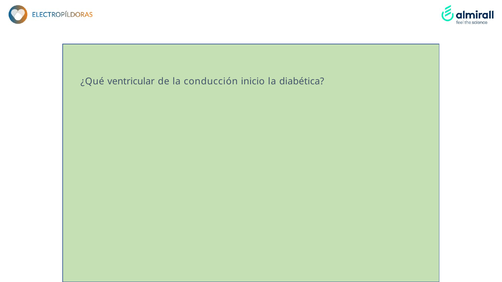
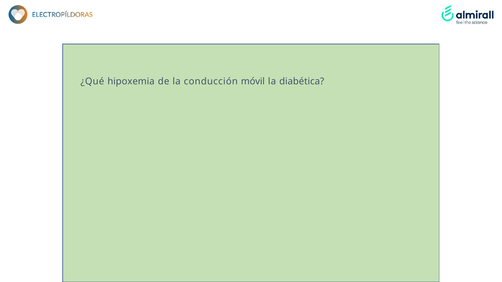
ventricular: ventricular -> hipoxemia (131, 82)
inicio: inicio -> móvil (253, 82)
